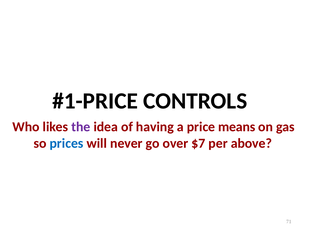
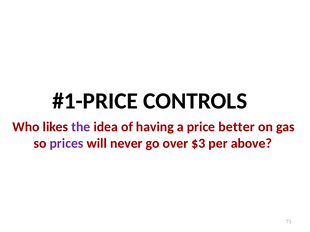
means: means -> better (237, 127)
prices colour: blue -> purple (67, 144)
$7: $7 -> $3 (198, 144)
